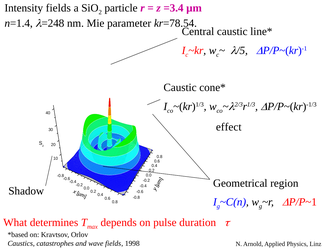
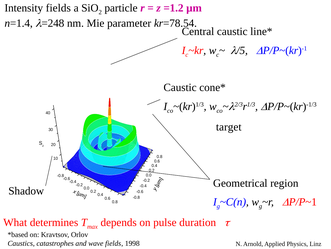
=3.4: =3.4 -> =1.2 (173, 8)
effect: effect -> target (229, 127)
